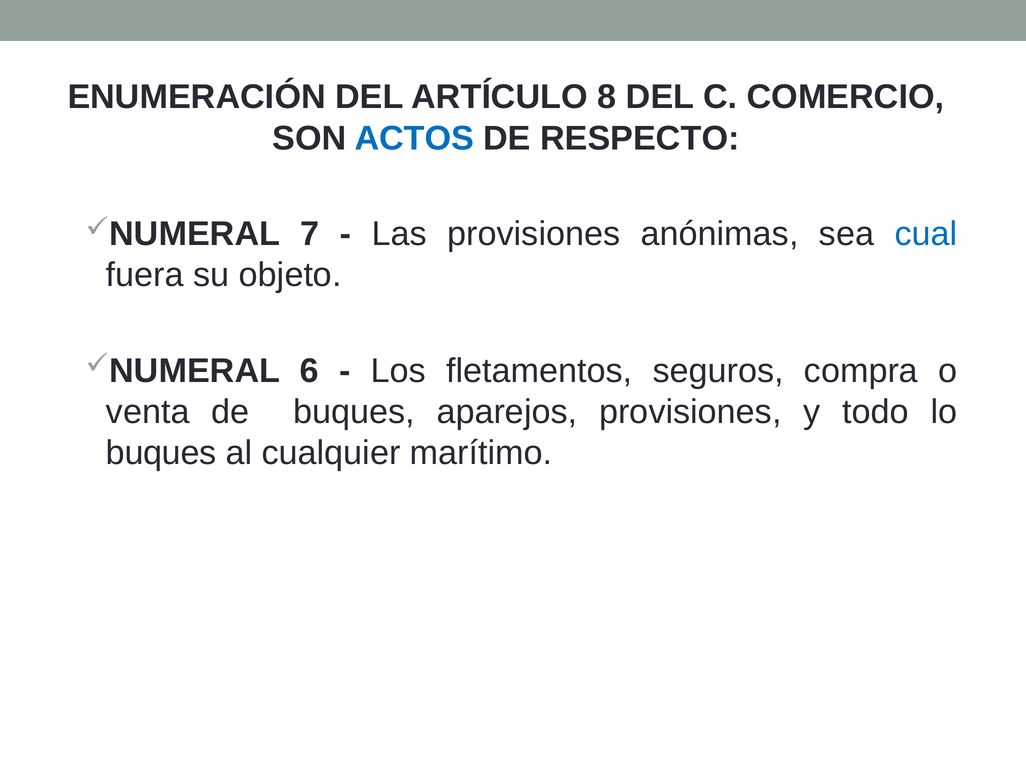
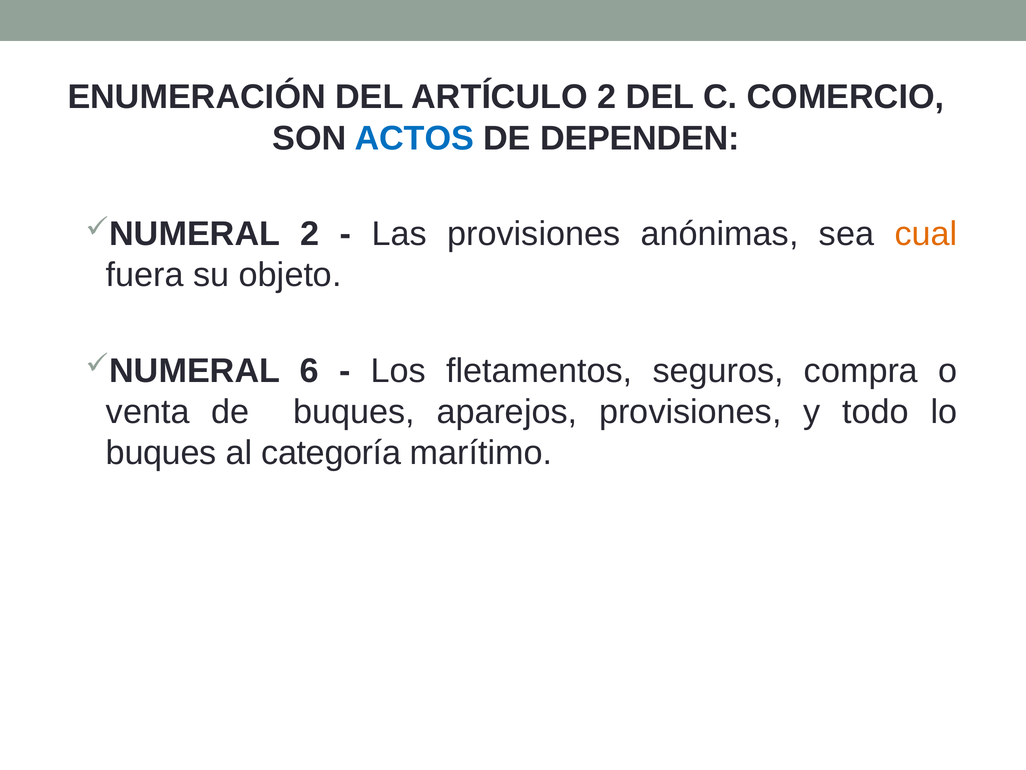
ARTÍCULO 8: 8 -> 2 (607, 97)
RESPECTO: RESPECTO -> DEPENDEN (640, 138)
7: 7 -> 2 (310, 234)
cual colour: blue -> orange (926, 234)
cualquier: cualquier -> categoría (331, 453)
